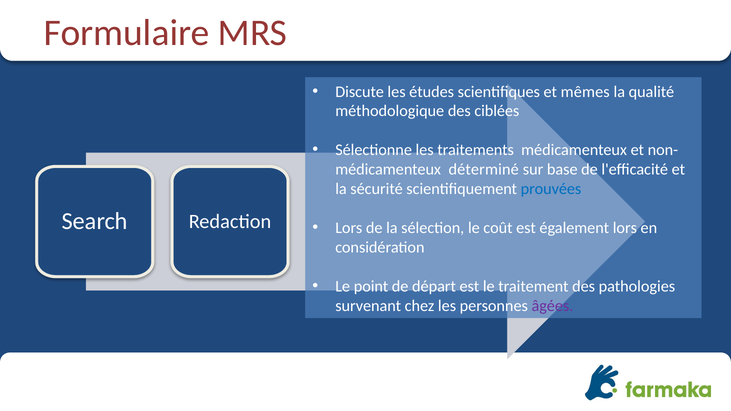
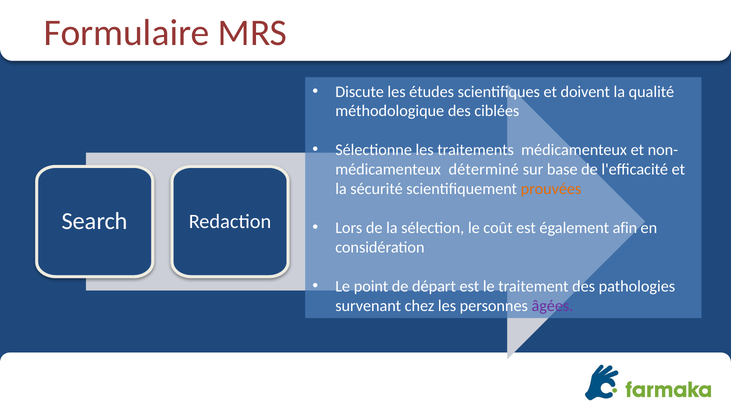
mêmes: mêmes -> doivent (585, 92)
prouvées colour: blue -> orange (551, 189)
également lors: lors -> afin (625, 228)
